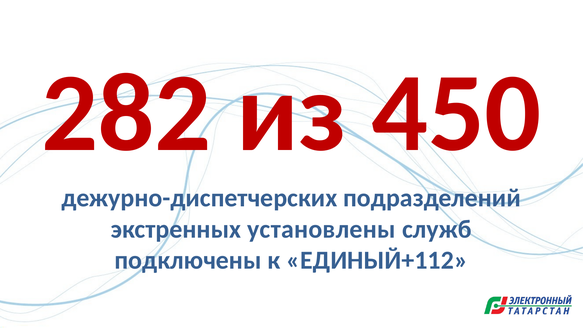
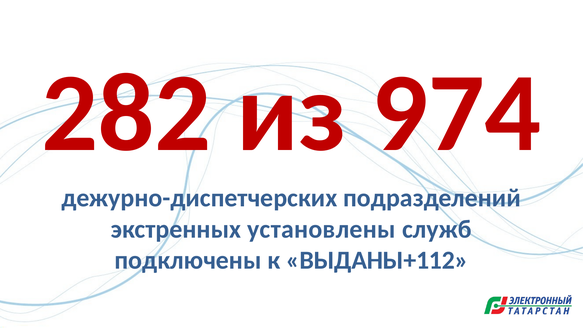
450: 450 -> 974 (456, 113)
ЕДИНЫЙ+112: ЕДИНЫЙ+112 -> ВЫДАНЫ+112 (377, 260)
